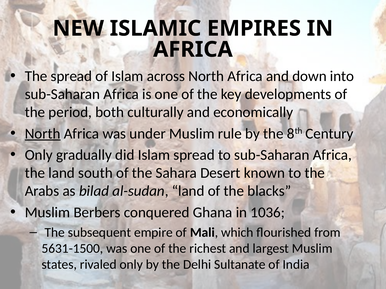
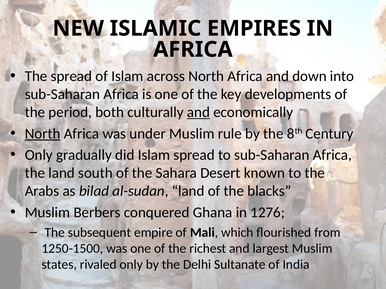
and underline: none -> present (198, 112)
1036: 1036 -> 1276 (268, 213)
5631-1500: 5631-1500 -> 1250-1500 (72, 249)
